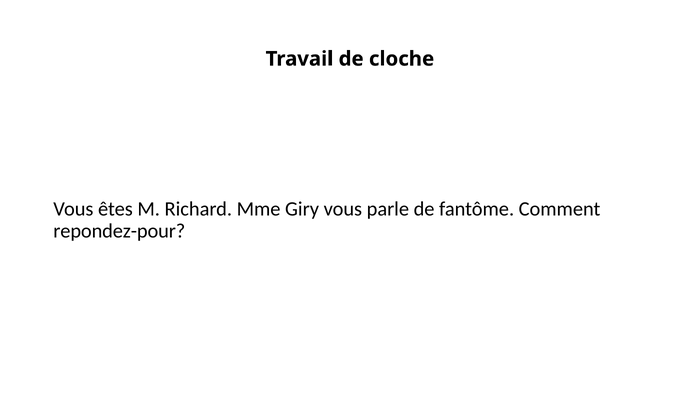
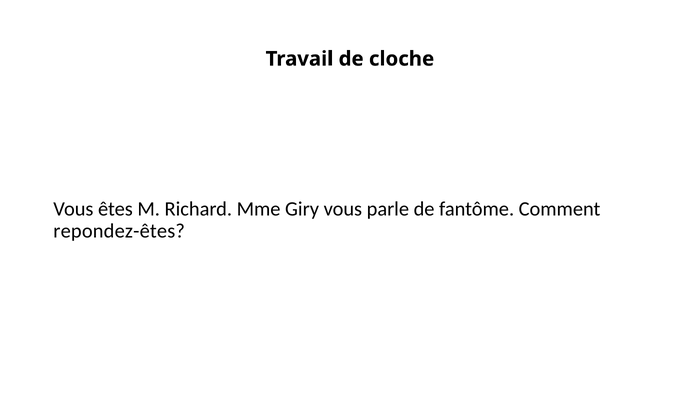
repondez-pour: repondez-pour -> repondez-êtes (119, 231)
